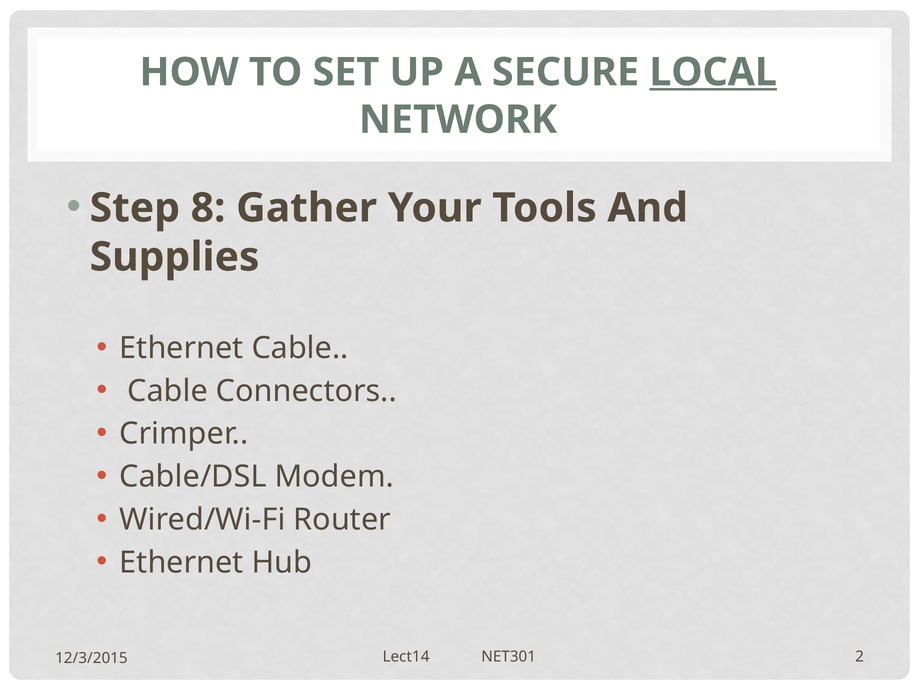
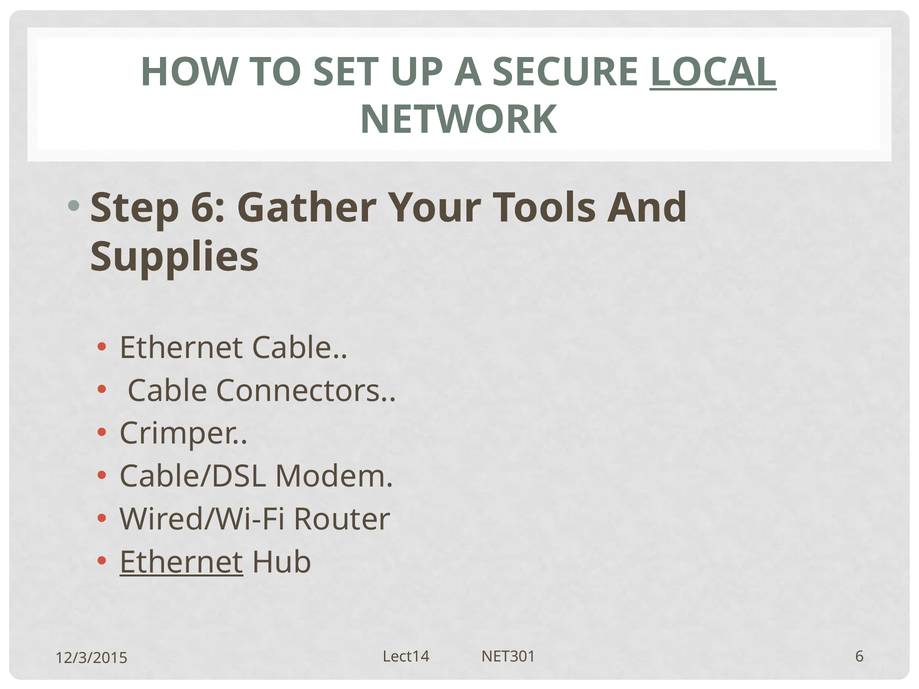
Step 8: 8 -> 6 (208, 208)
Ethernet underline: none -> present (182, 563)
NET301 2: 2 -> 6 (860, 657)
